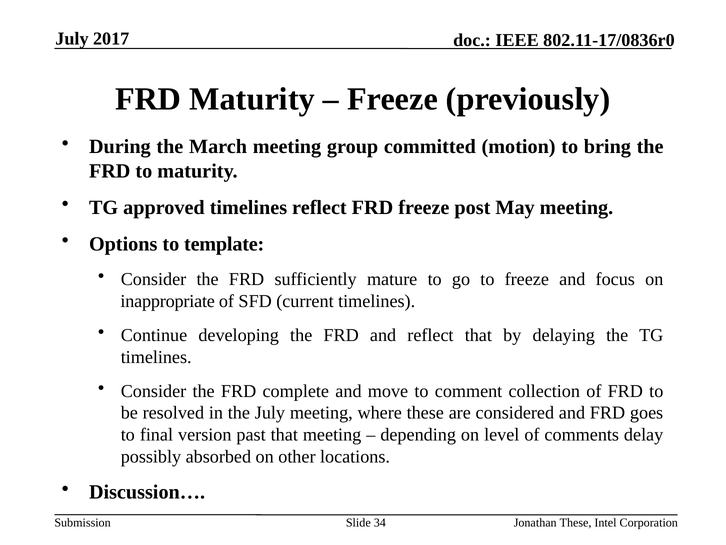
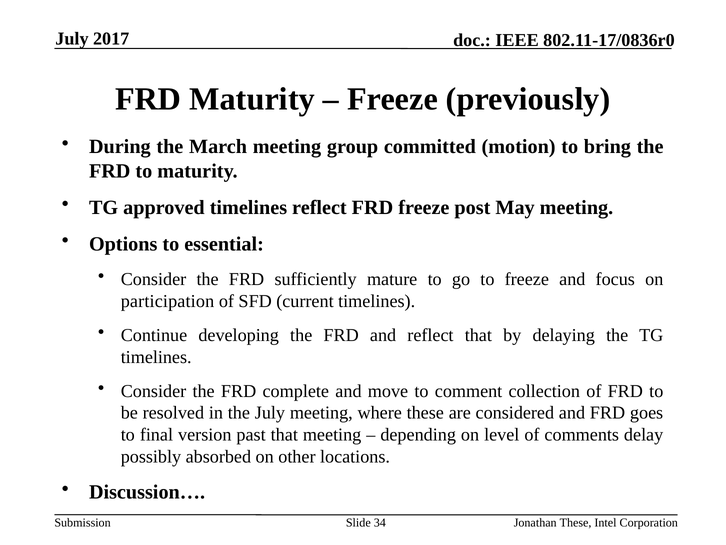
template: template -> essential (224, 244)
inappropriate: inappropriate -> participation (167, 301)
